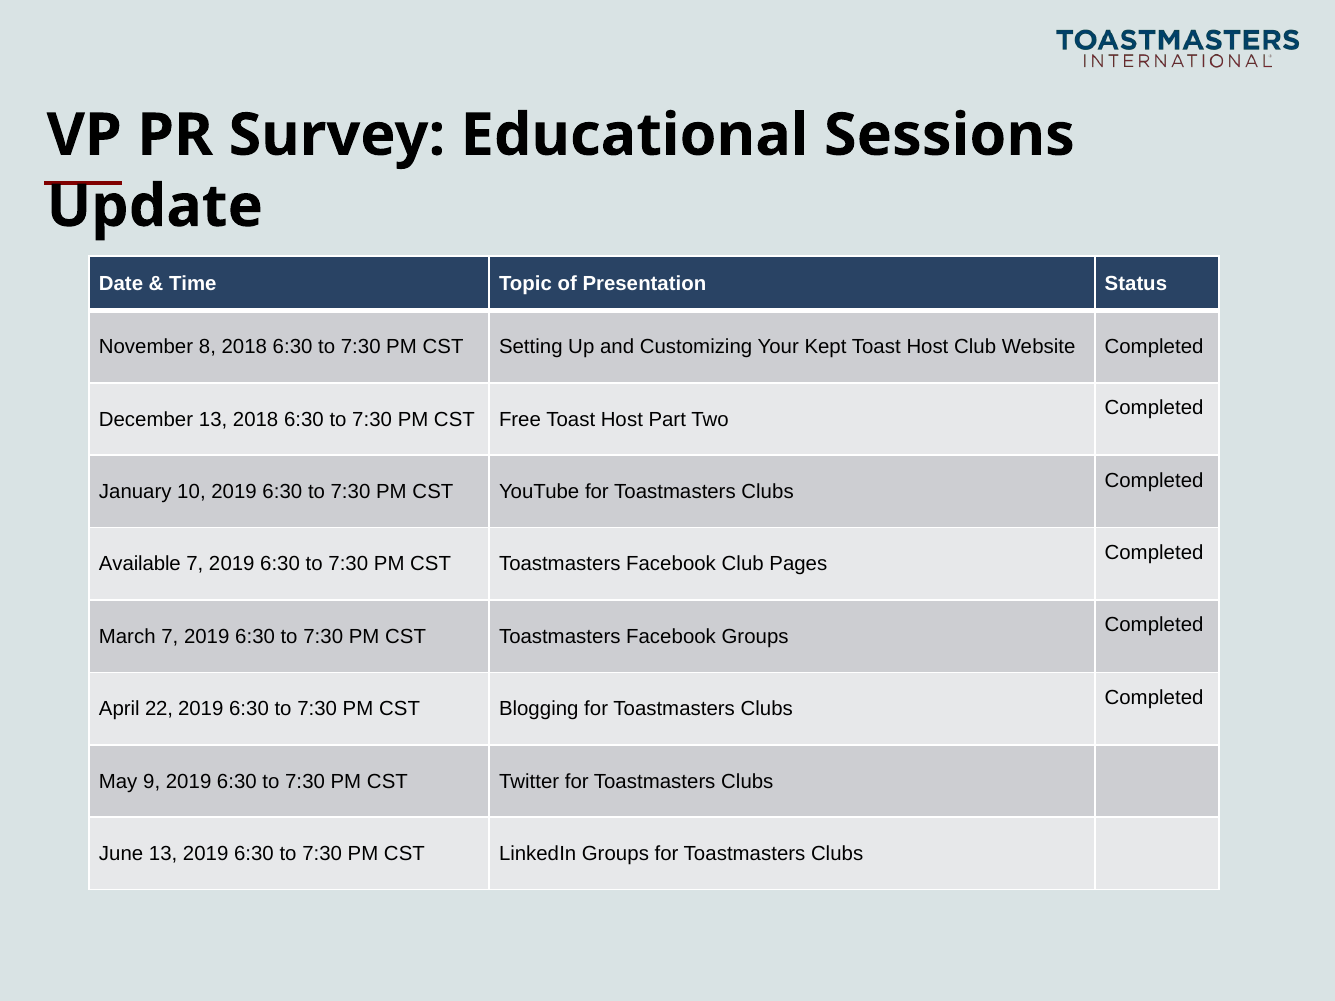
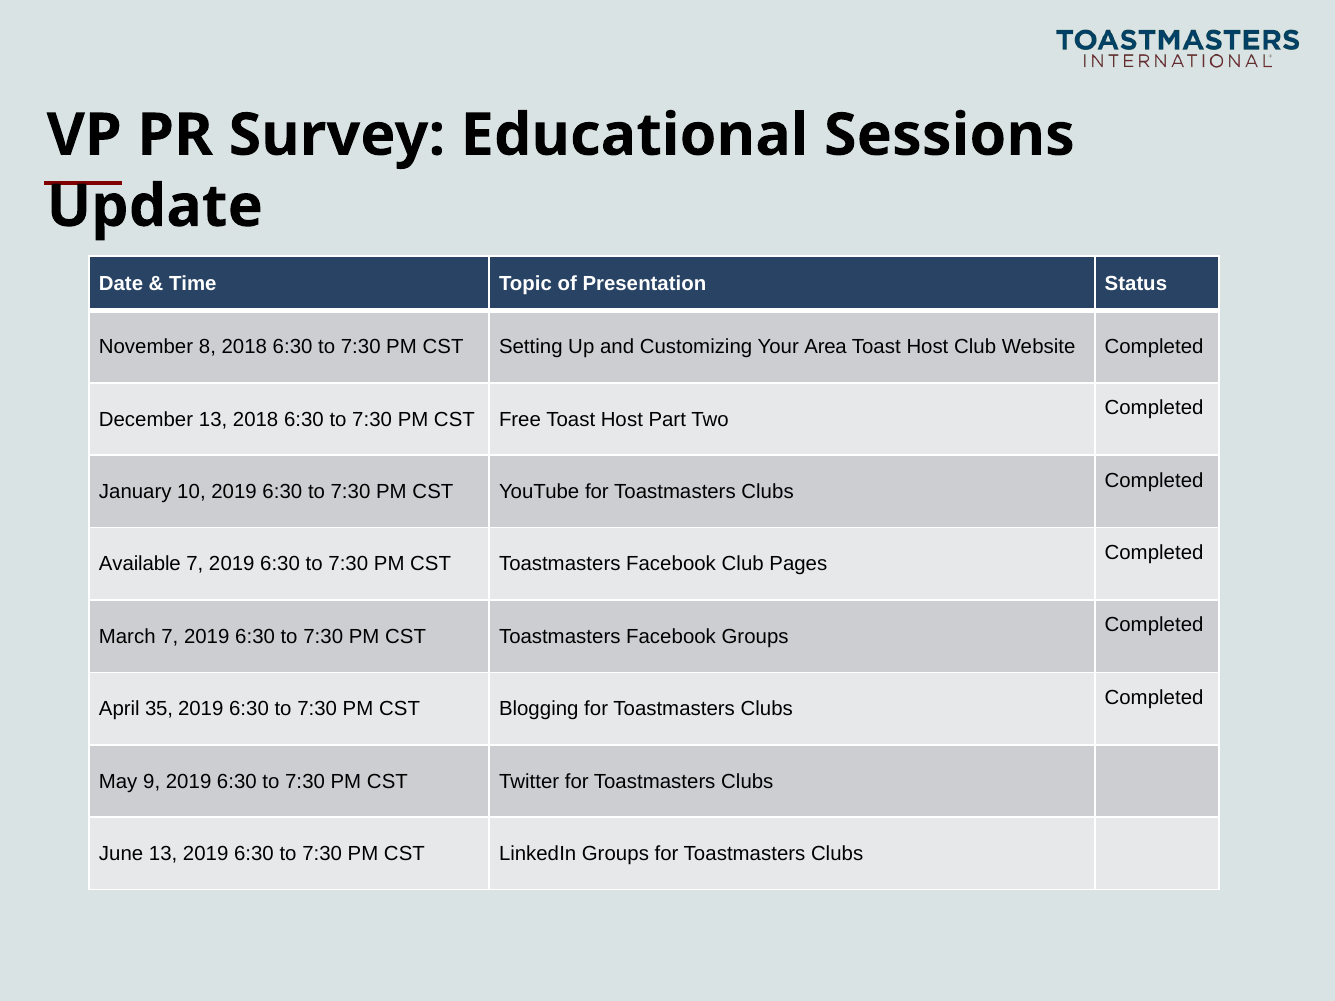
Kept: Kept -> Area (826, 347)
22: 22 -> 35 (159, 709)
